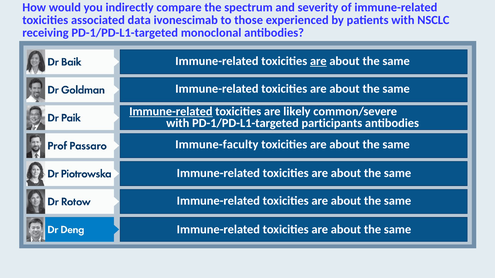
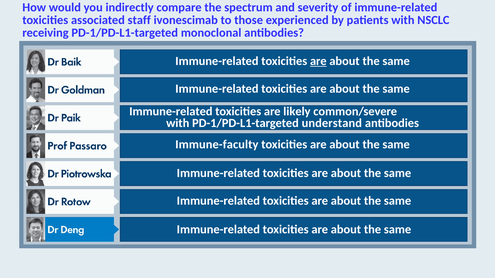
data: data -> staff (139, 20)
Immune-related underline: present -> none (171, 112)
participants: participants -> understand (332, 123)
